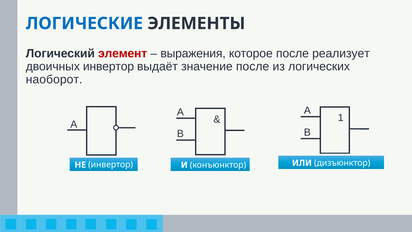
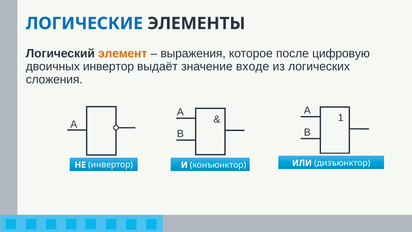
элемент colour: red -> orange (123, 53)
реализует: реализует -> цифровую (341, 53)
значение после: после -> входе (253, 66)
наоборот: наоборот -> сложения (54, 79)
